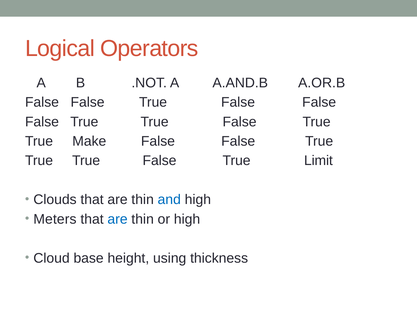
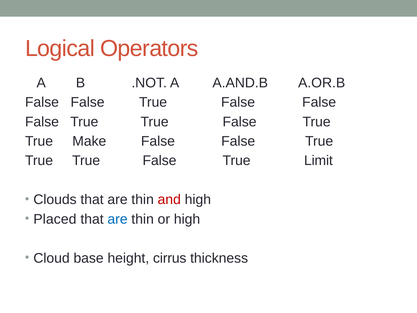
and colour: blue -> red (169, 200)
Meters: Meters -> Placed (55, 219)
using: using -> cirrus (170, 258)
